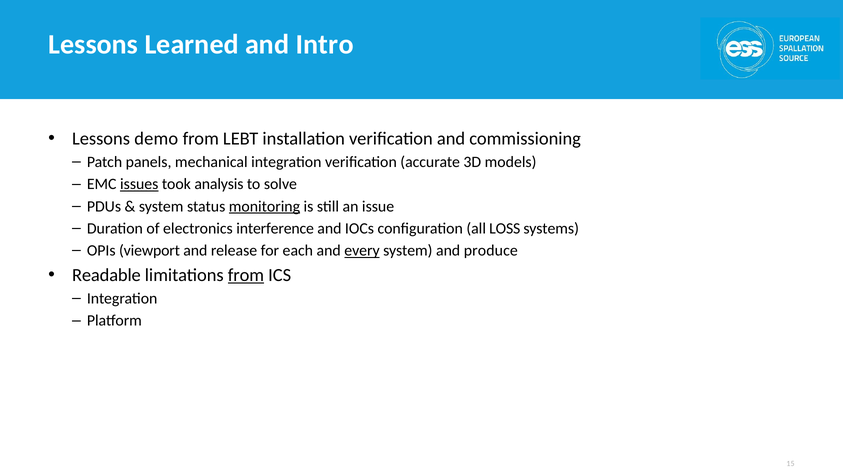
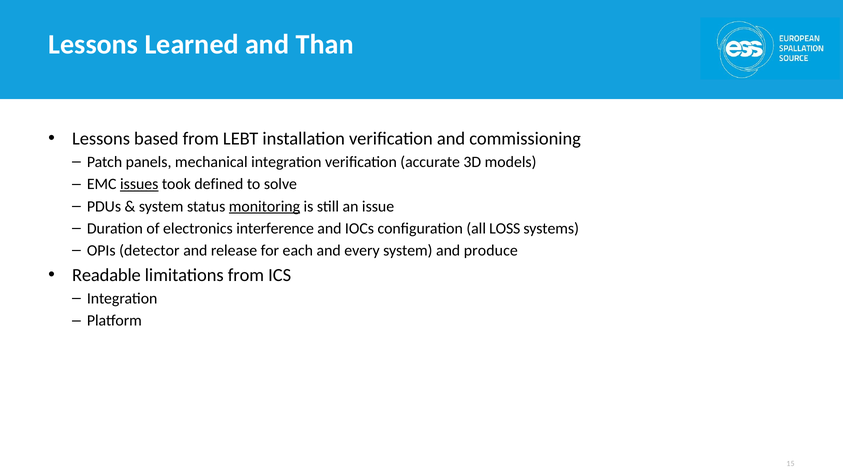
Intro: Intro -> Than (325, 45)
demo: demo -> based (156, 139)
analysis: analysis -> defined (219, 184)
viewport: viewport -> detector (149, 251)
every underline: present -> none (362, 251)
from underline: present -> none (246, 275)
